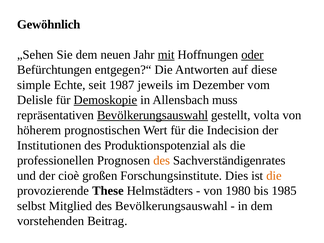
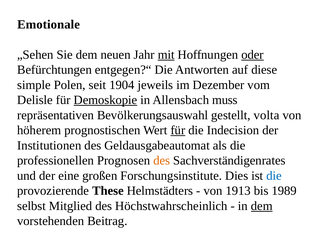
Gewöhnlich: Gewöhnlich -> Emotionale (49, 24)
Echte: Echte -> Polen (70, 85)
1987: 1987 -> 1904 (122, 85)
Bevölkerungsauswahl underline: present -> none (153, 115)
für underline: none -> present (178, 130)
Produktionspotenzial: Produktionspotenzial -> Geldausgabeautomat (157, 145)
cioè: cioè -> eine (69, 176)
die colour: orange -> blue (274, 176)
1980: 1980 -> 1913 (238, 191)
1985: 1985 -> 1989 (284, 191)
des Bevölkerungsauswahl: Bevölkerungsauswahl -> Höchstwahrscheinlich (171, 206)
dem underline: none -> present (262, 206)
